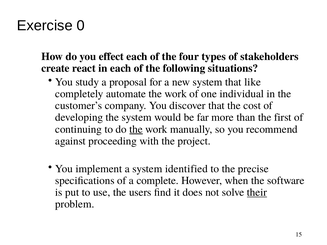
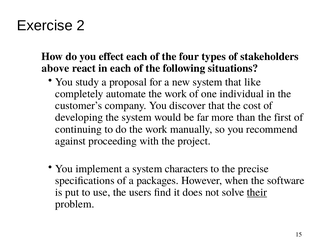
0: 0 -> 2 (81, 26)
create: create -> above (55, 68)
the underline: present -> none (136, 129)
identified: identified -> characters (187, 169)
complete: complete -> packages (158, 181)
